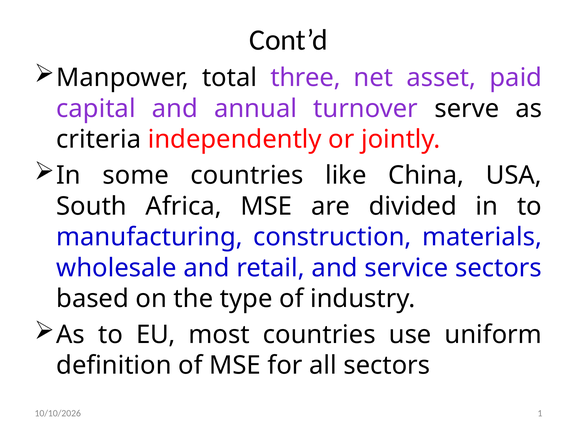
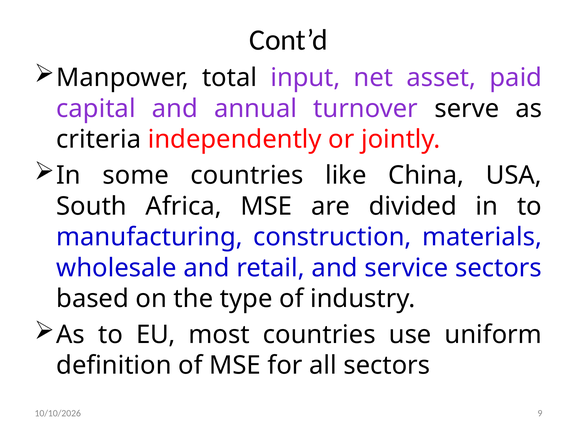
three: three -> input (305, 78)
1: 1 -> 9 (540, 413)
